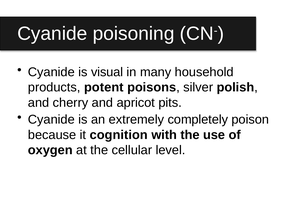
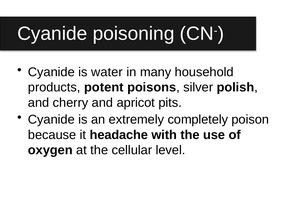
visual: visual -> water (107, 72)
cognition: cognition -> headache (119, 135)
